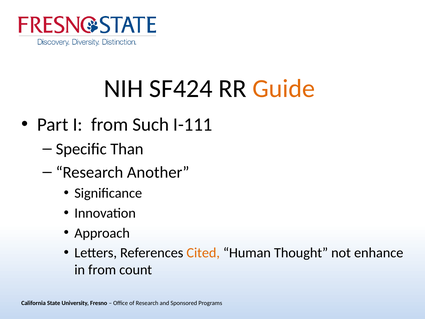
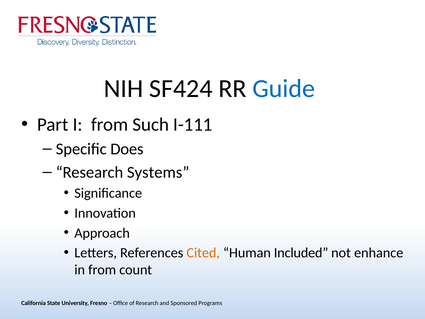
Guide colour: orange -> blue (284, 89)
Than: Than -> Does (127, 149)
Another: Another -> Systems (158, 172)
Thought: Thought -> Included (301, 253)
